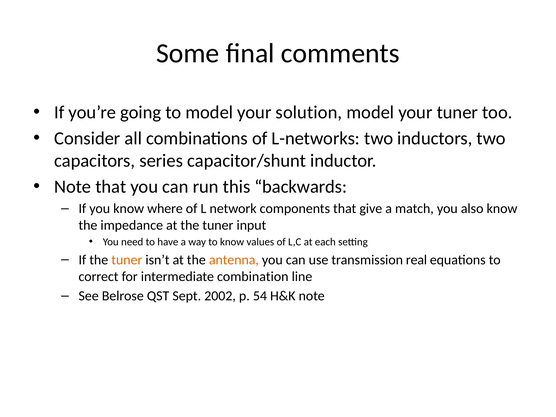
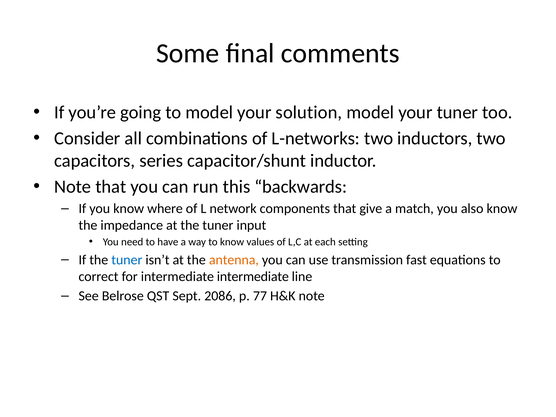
tuner colour: orange -> blue (127, 260)
real: real -> fast (416, 260)
intermediate combination: combination -> intermediate (253, 276)
2002: 2002 -> 2086 (220, 296)
54: 54 -> 77 (260, 296)
